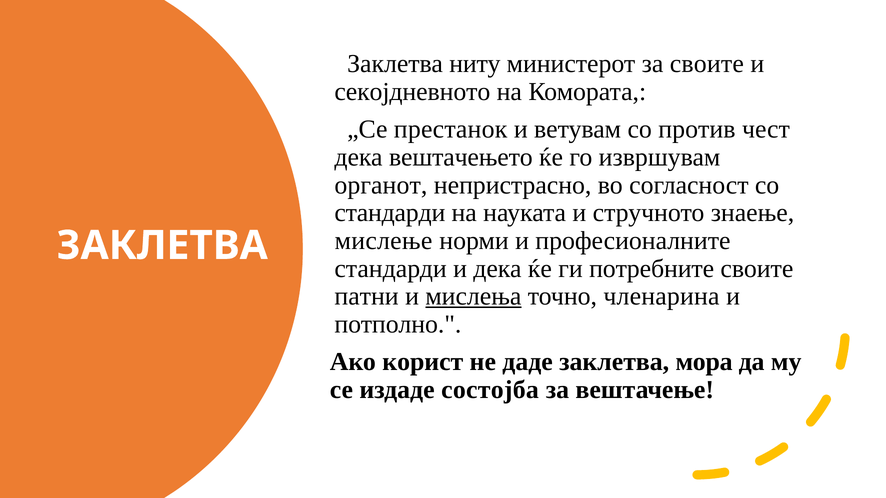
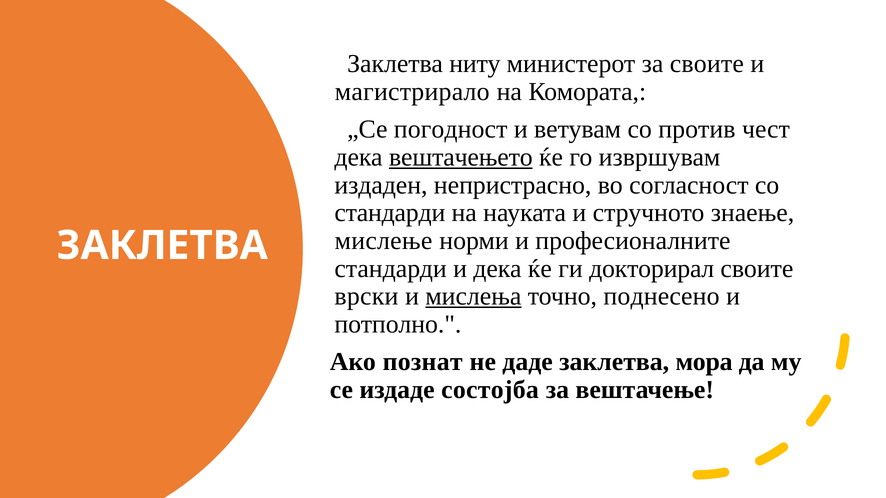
секојдневното: секојдневното -> магистрирало (412, 92)
престанок: престанок -> погодност (451, 129)
вештачењето underline: none -> present (461, 157)
органот: органот -> издаден (381, 185)
потребните: потребните -> докторирал (652, 269)
патни: патни -> врски (366, 297)
членарина: членарина -> поднесено (662, 297)
корист: корист -> познат (423, 362)
